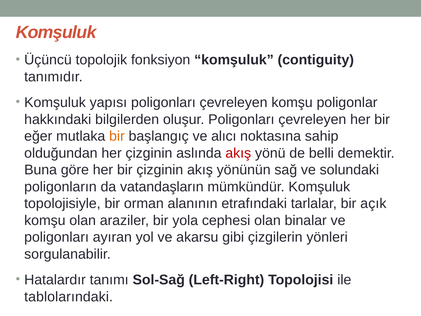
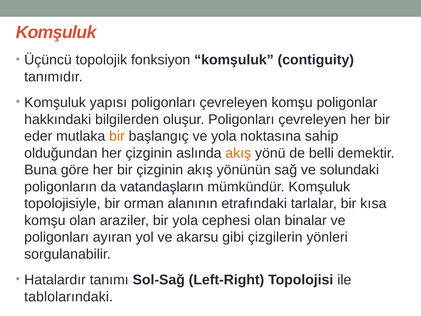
eğer: eğer -> eder (38, 136)
ve alıcı: alıcı -> yola (224, 136)
akış colour: red -> orange (238, 153)
açık: açık -> kısa (373, 203)
